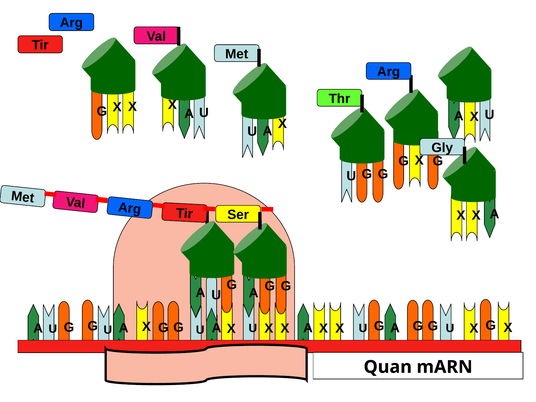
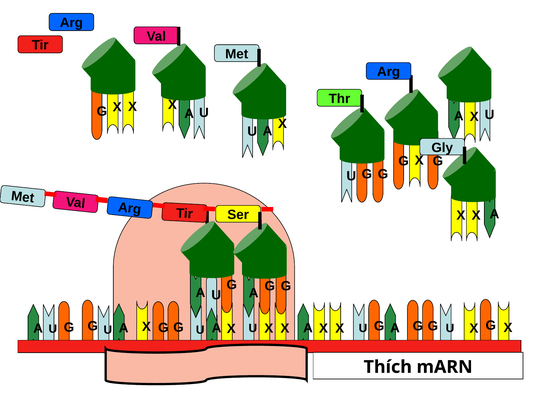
Quan: Quan -> Thích (388, 367)
